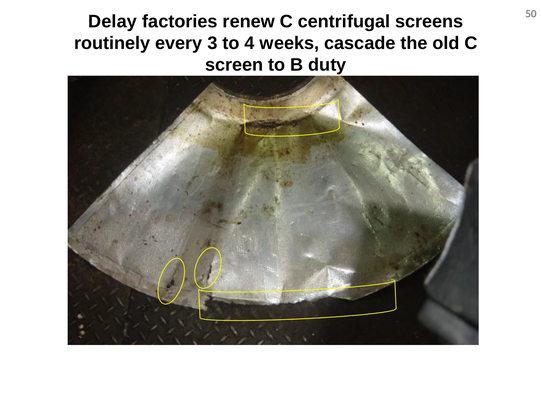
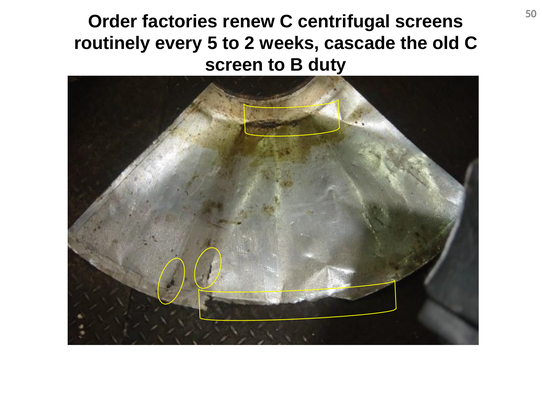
Delay: Delay -> Order (113, 22)
3: 3 -> 5 (213, 43)
4: 4 -> 2 (250, 43)
